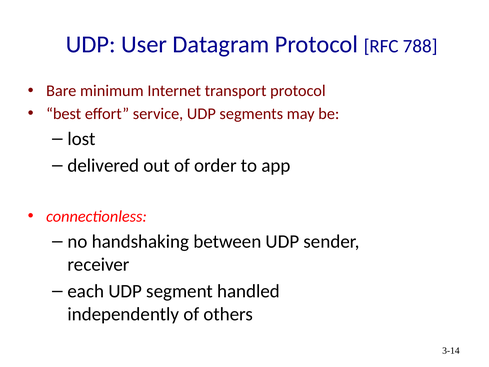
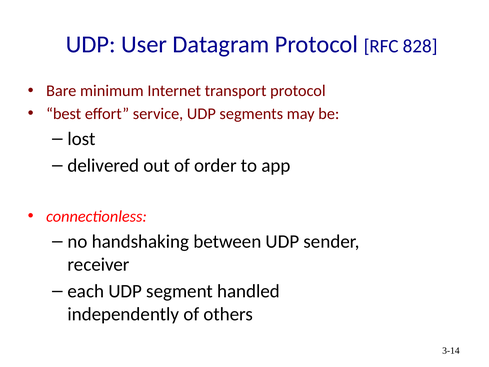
788: 788 -> 828 (420, 46)
